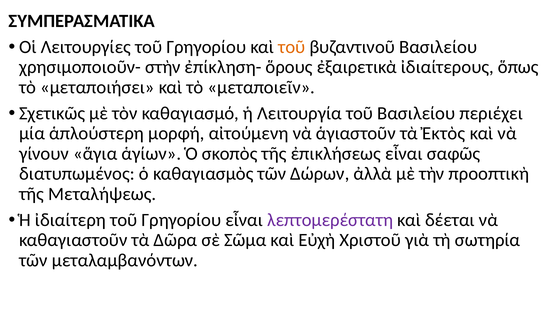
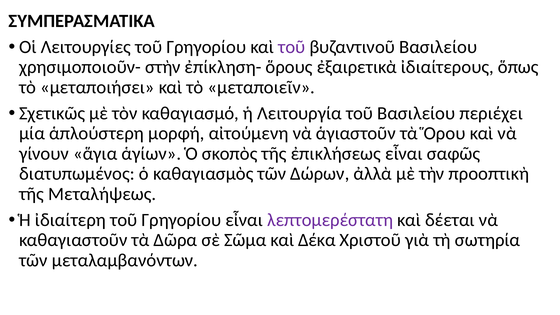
τοῦ colour: orange -> purple (292, 47)
Ἐκτὸς: Ἐκτὸς -> Ὅρου (444, 133)
Εὐχὴ: Εὐχὴ -> Δέκα (317, 240)
